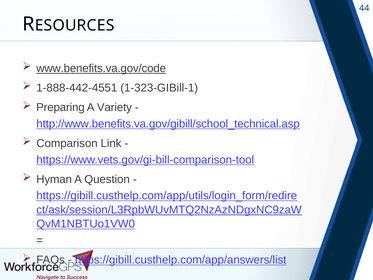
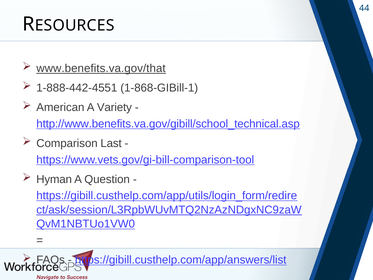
www.benefits.va.gov/code: www.benefits.va.gov/code -> www.benefits.va.gov/that (101, 68)
1-323-GIBill-1: 1-323-GIBill-1 -> 1-868-GIBill-1 (159, 88)
Preparing: Preparing -> American (60, 107)
Link: Link -> Last (111, 143)
